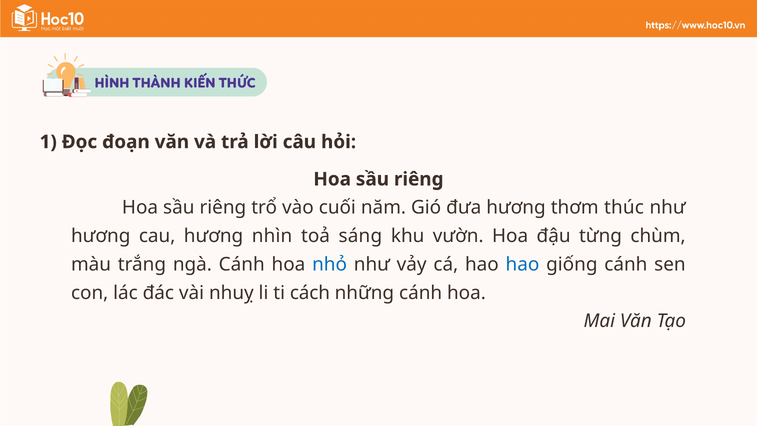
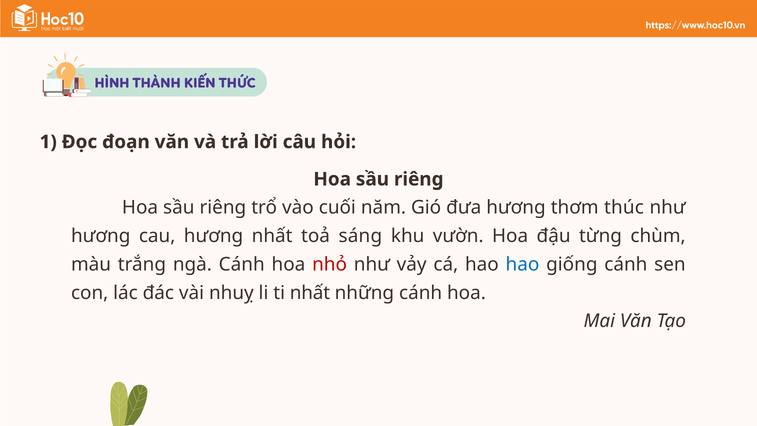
hương nhìn: nhìn -> nhất (272, 236)
nhỏ colour: blue -> red (330, 264)
ti cách: cách -> nhất (310, 293)
